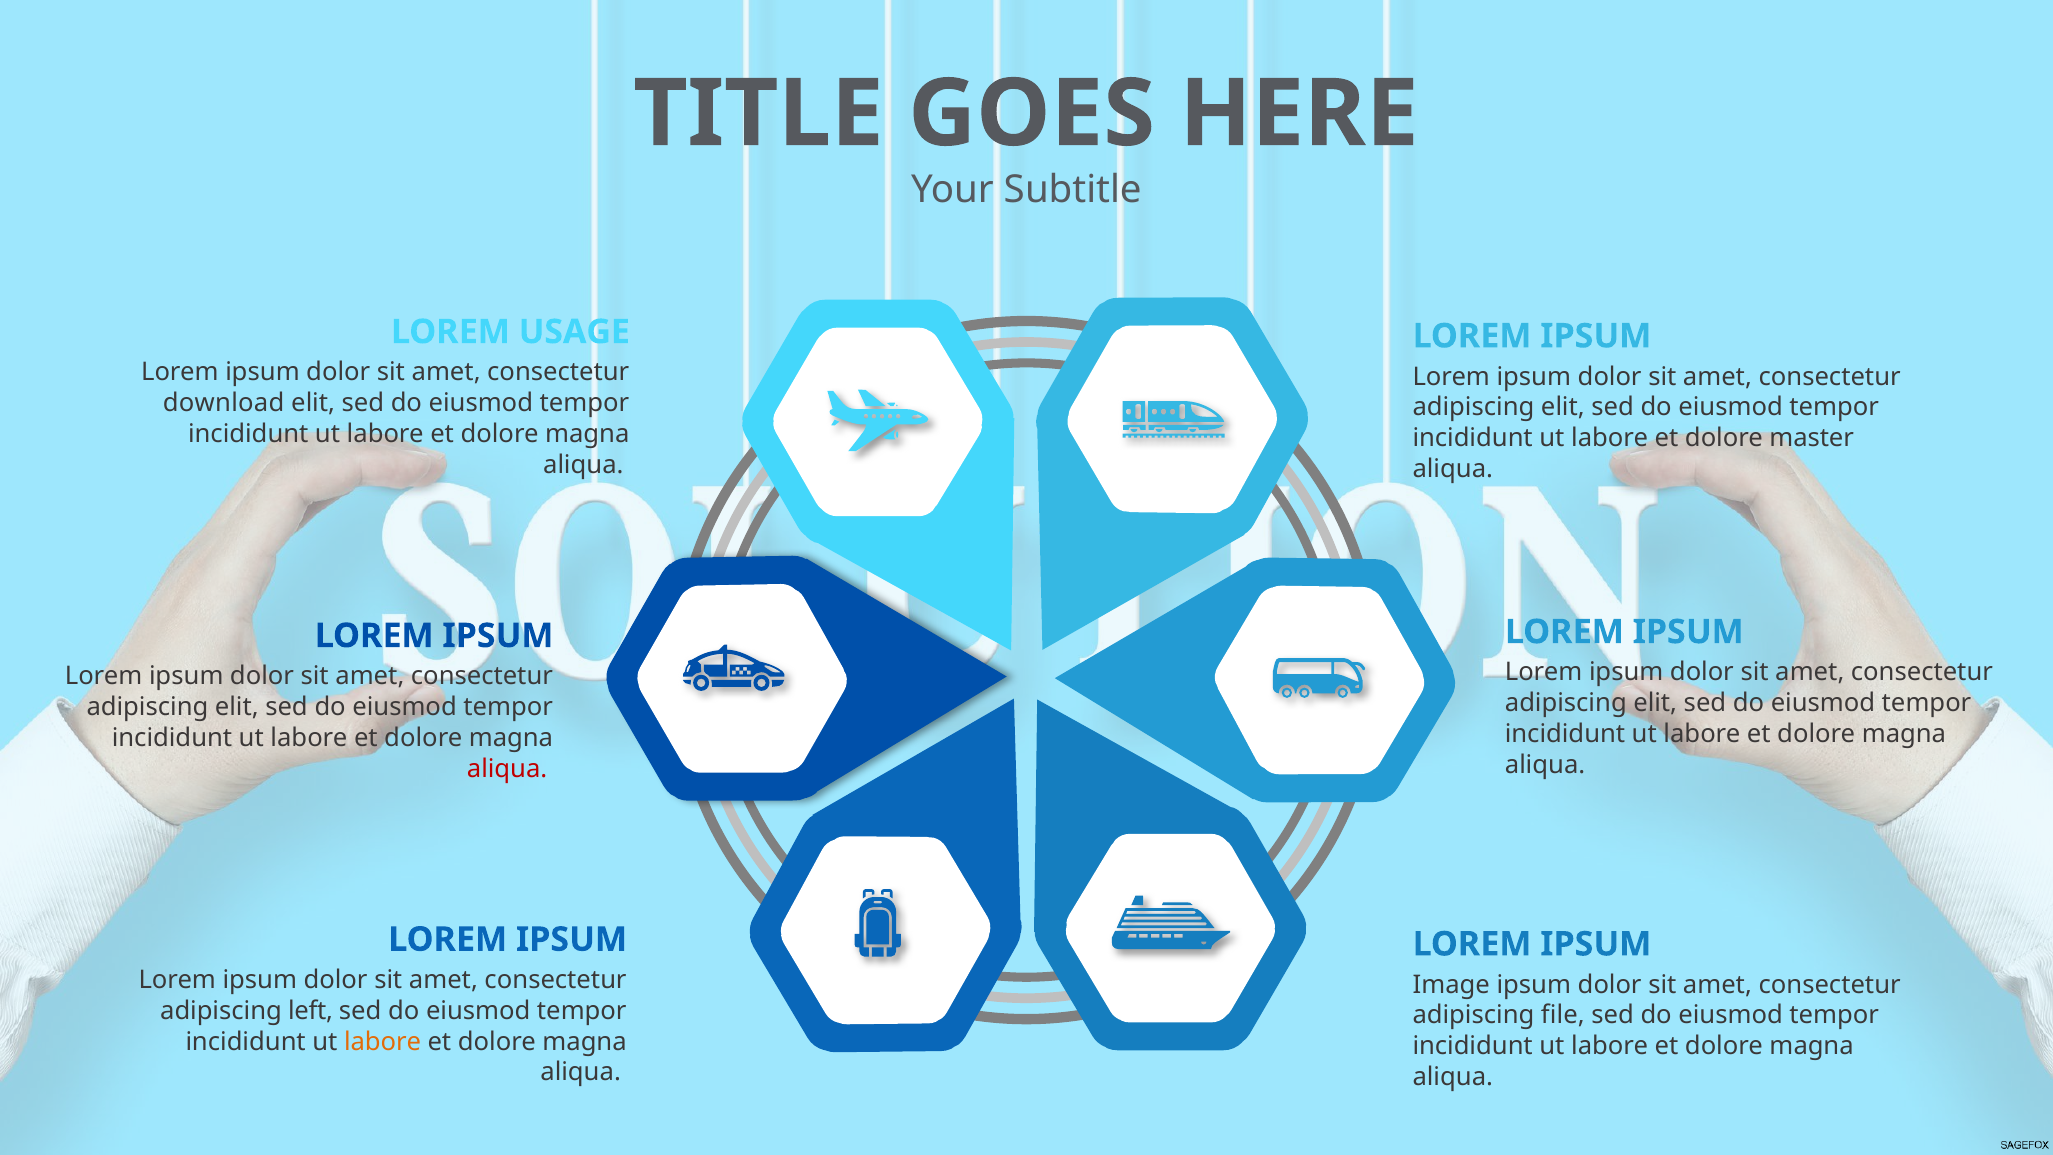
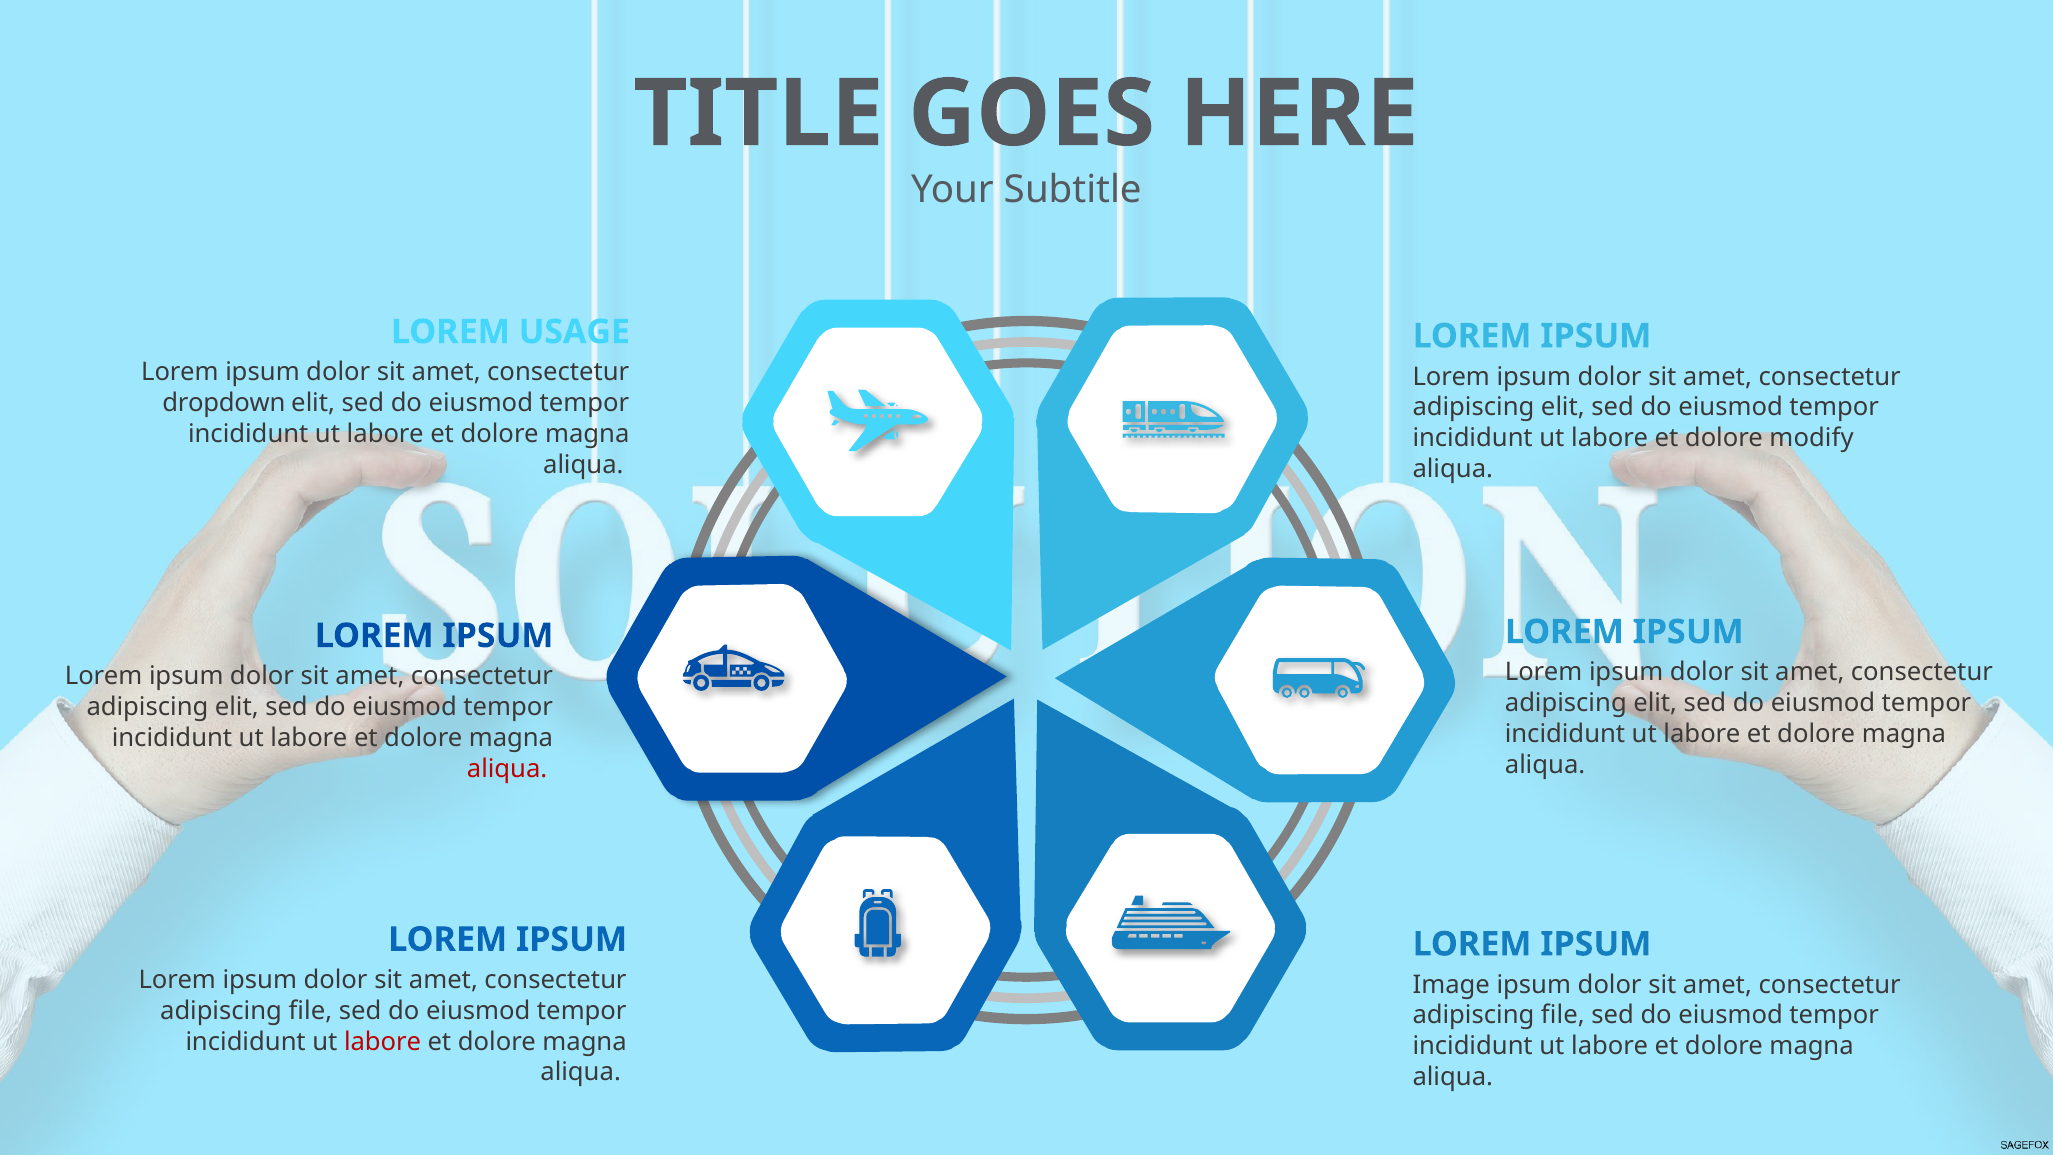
download: download -> dropdown (224, 403)
master: master -> modify (1812, 438)
left: left -> file (310, 1011)
labore colour: orange -> red (383, 1041)
